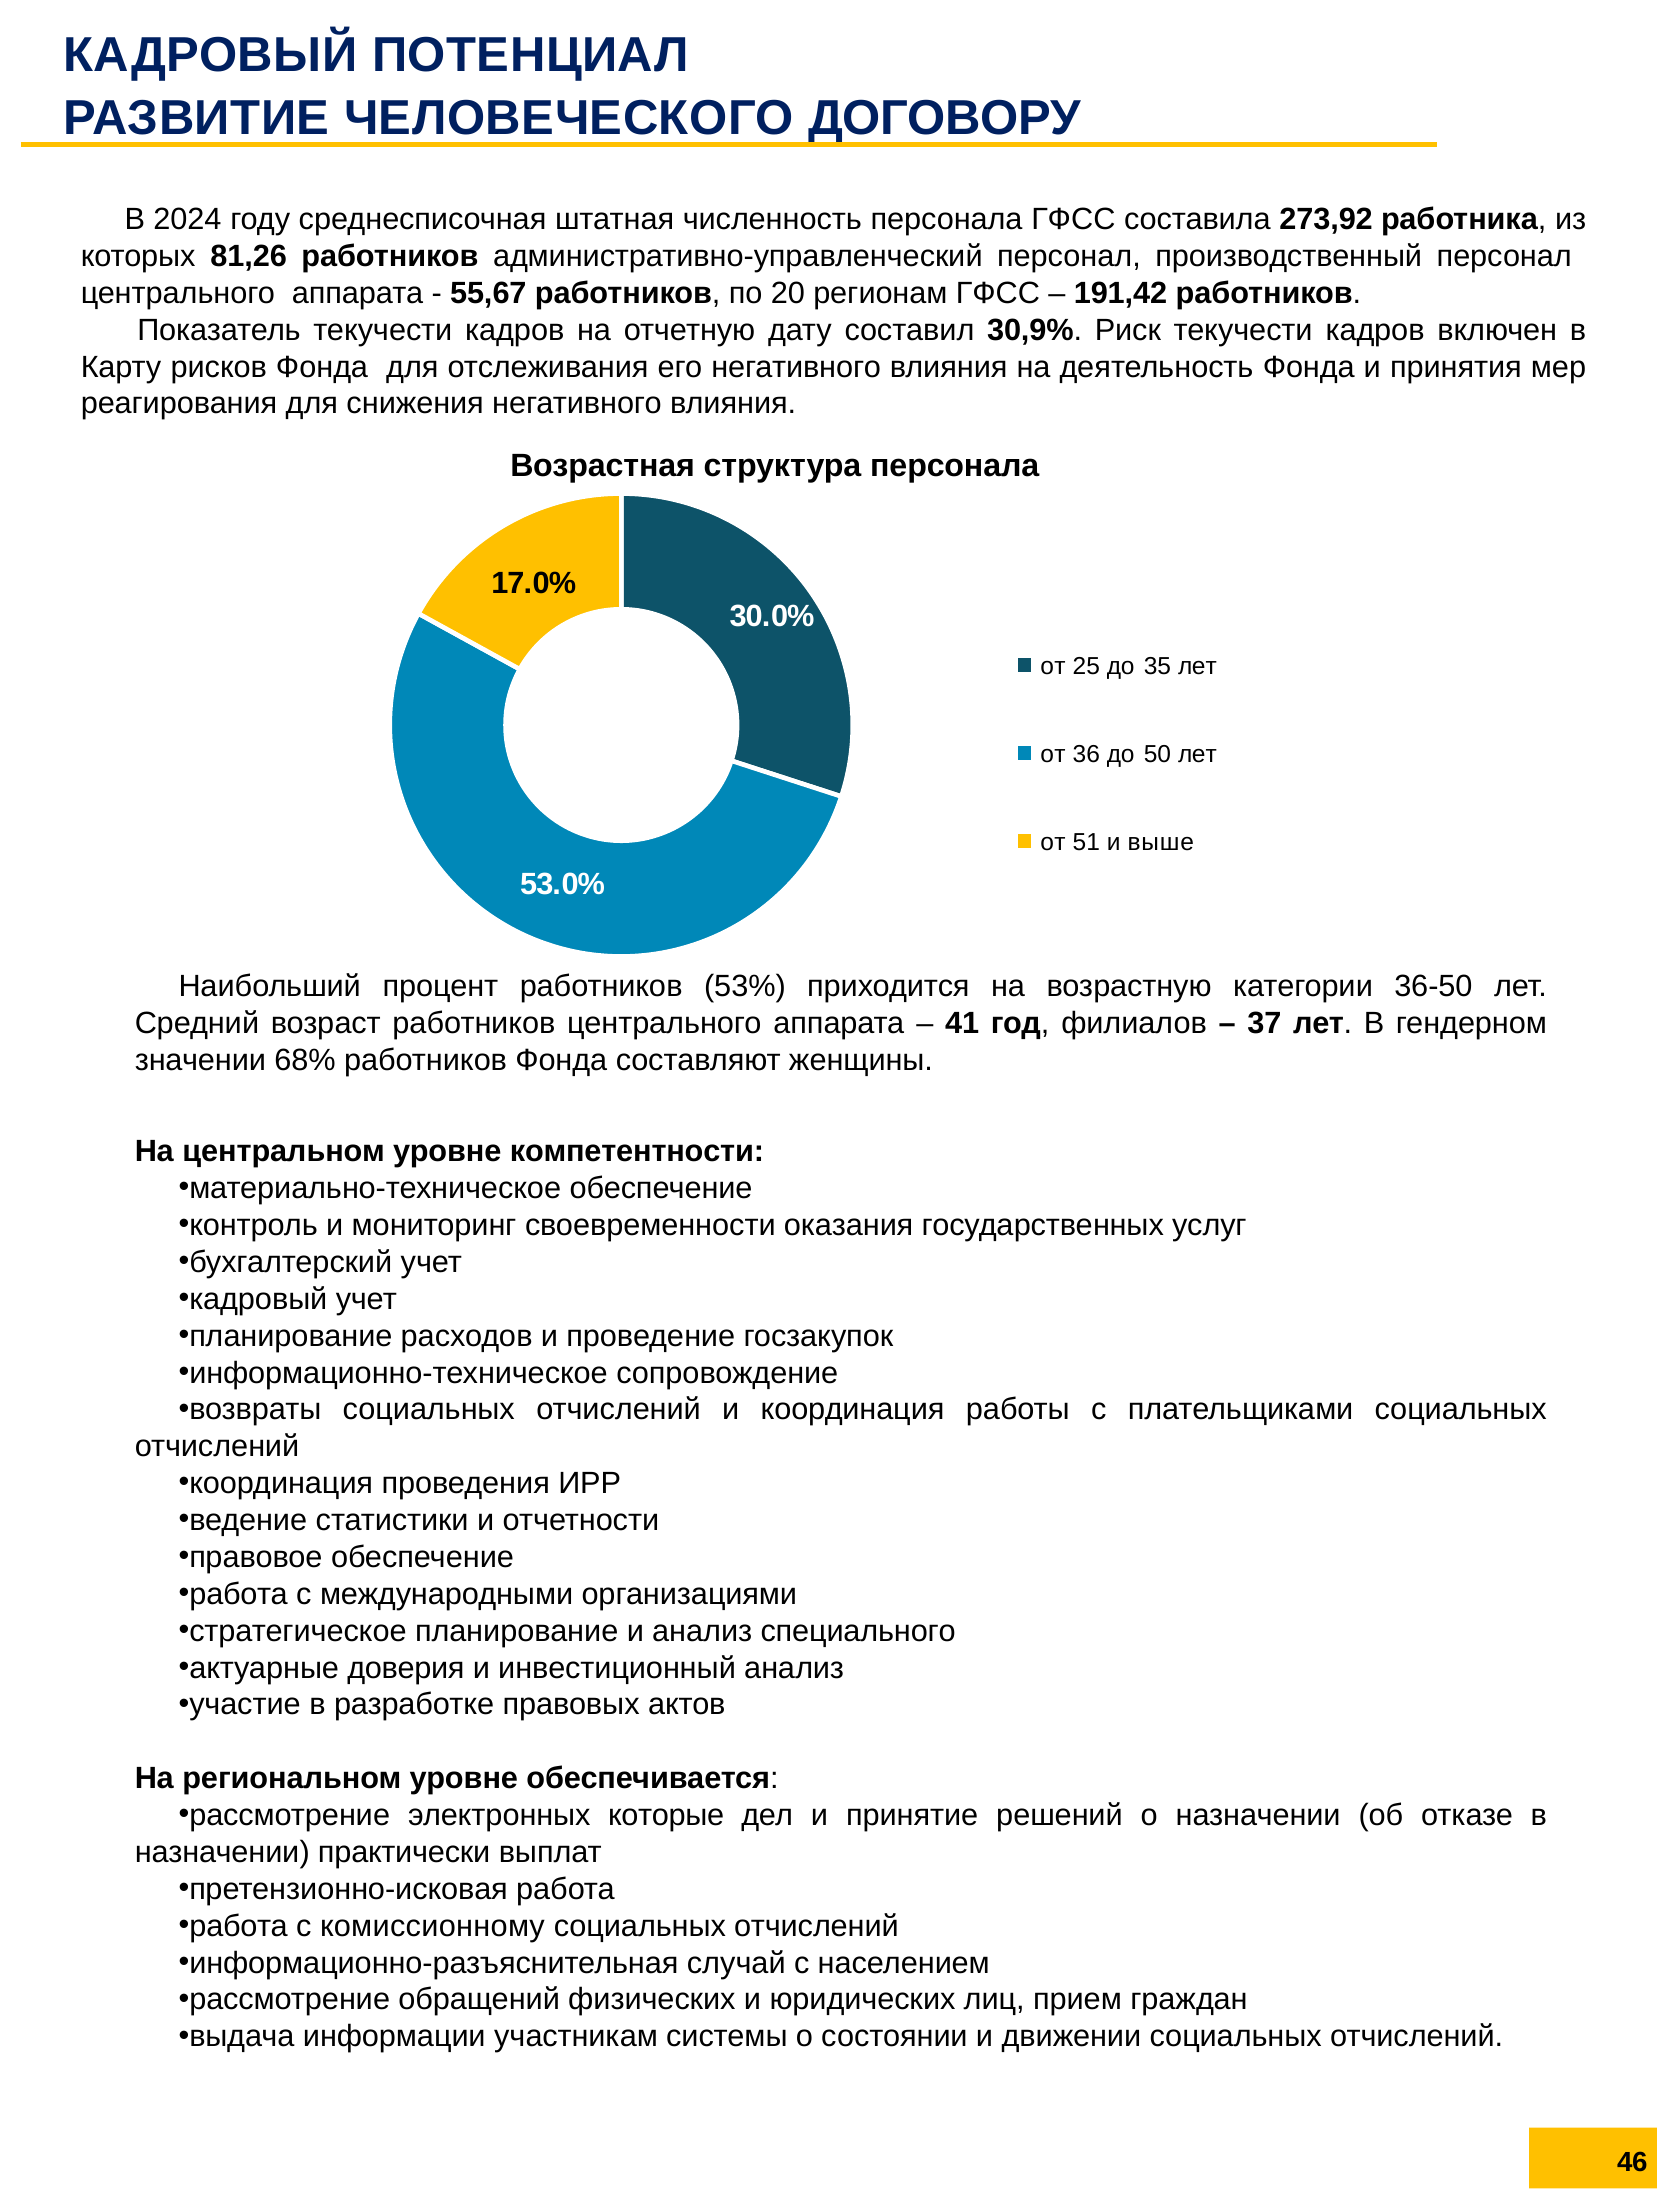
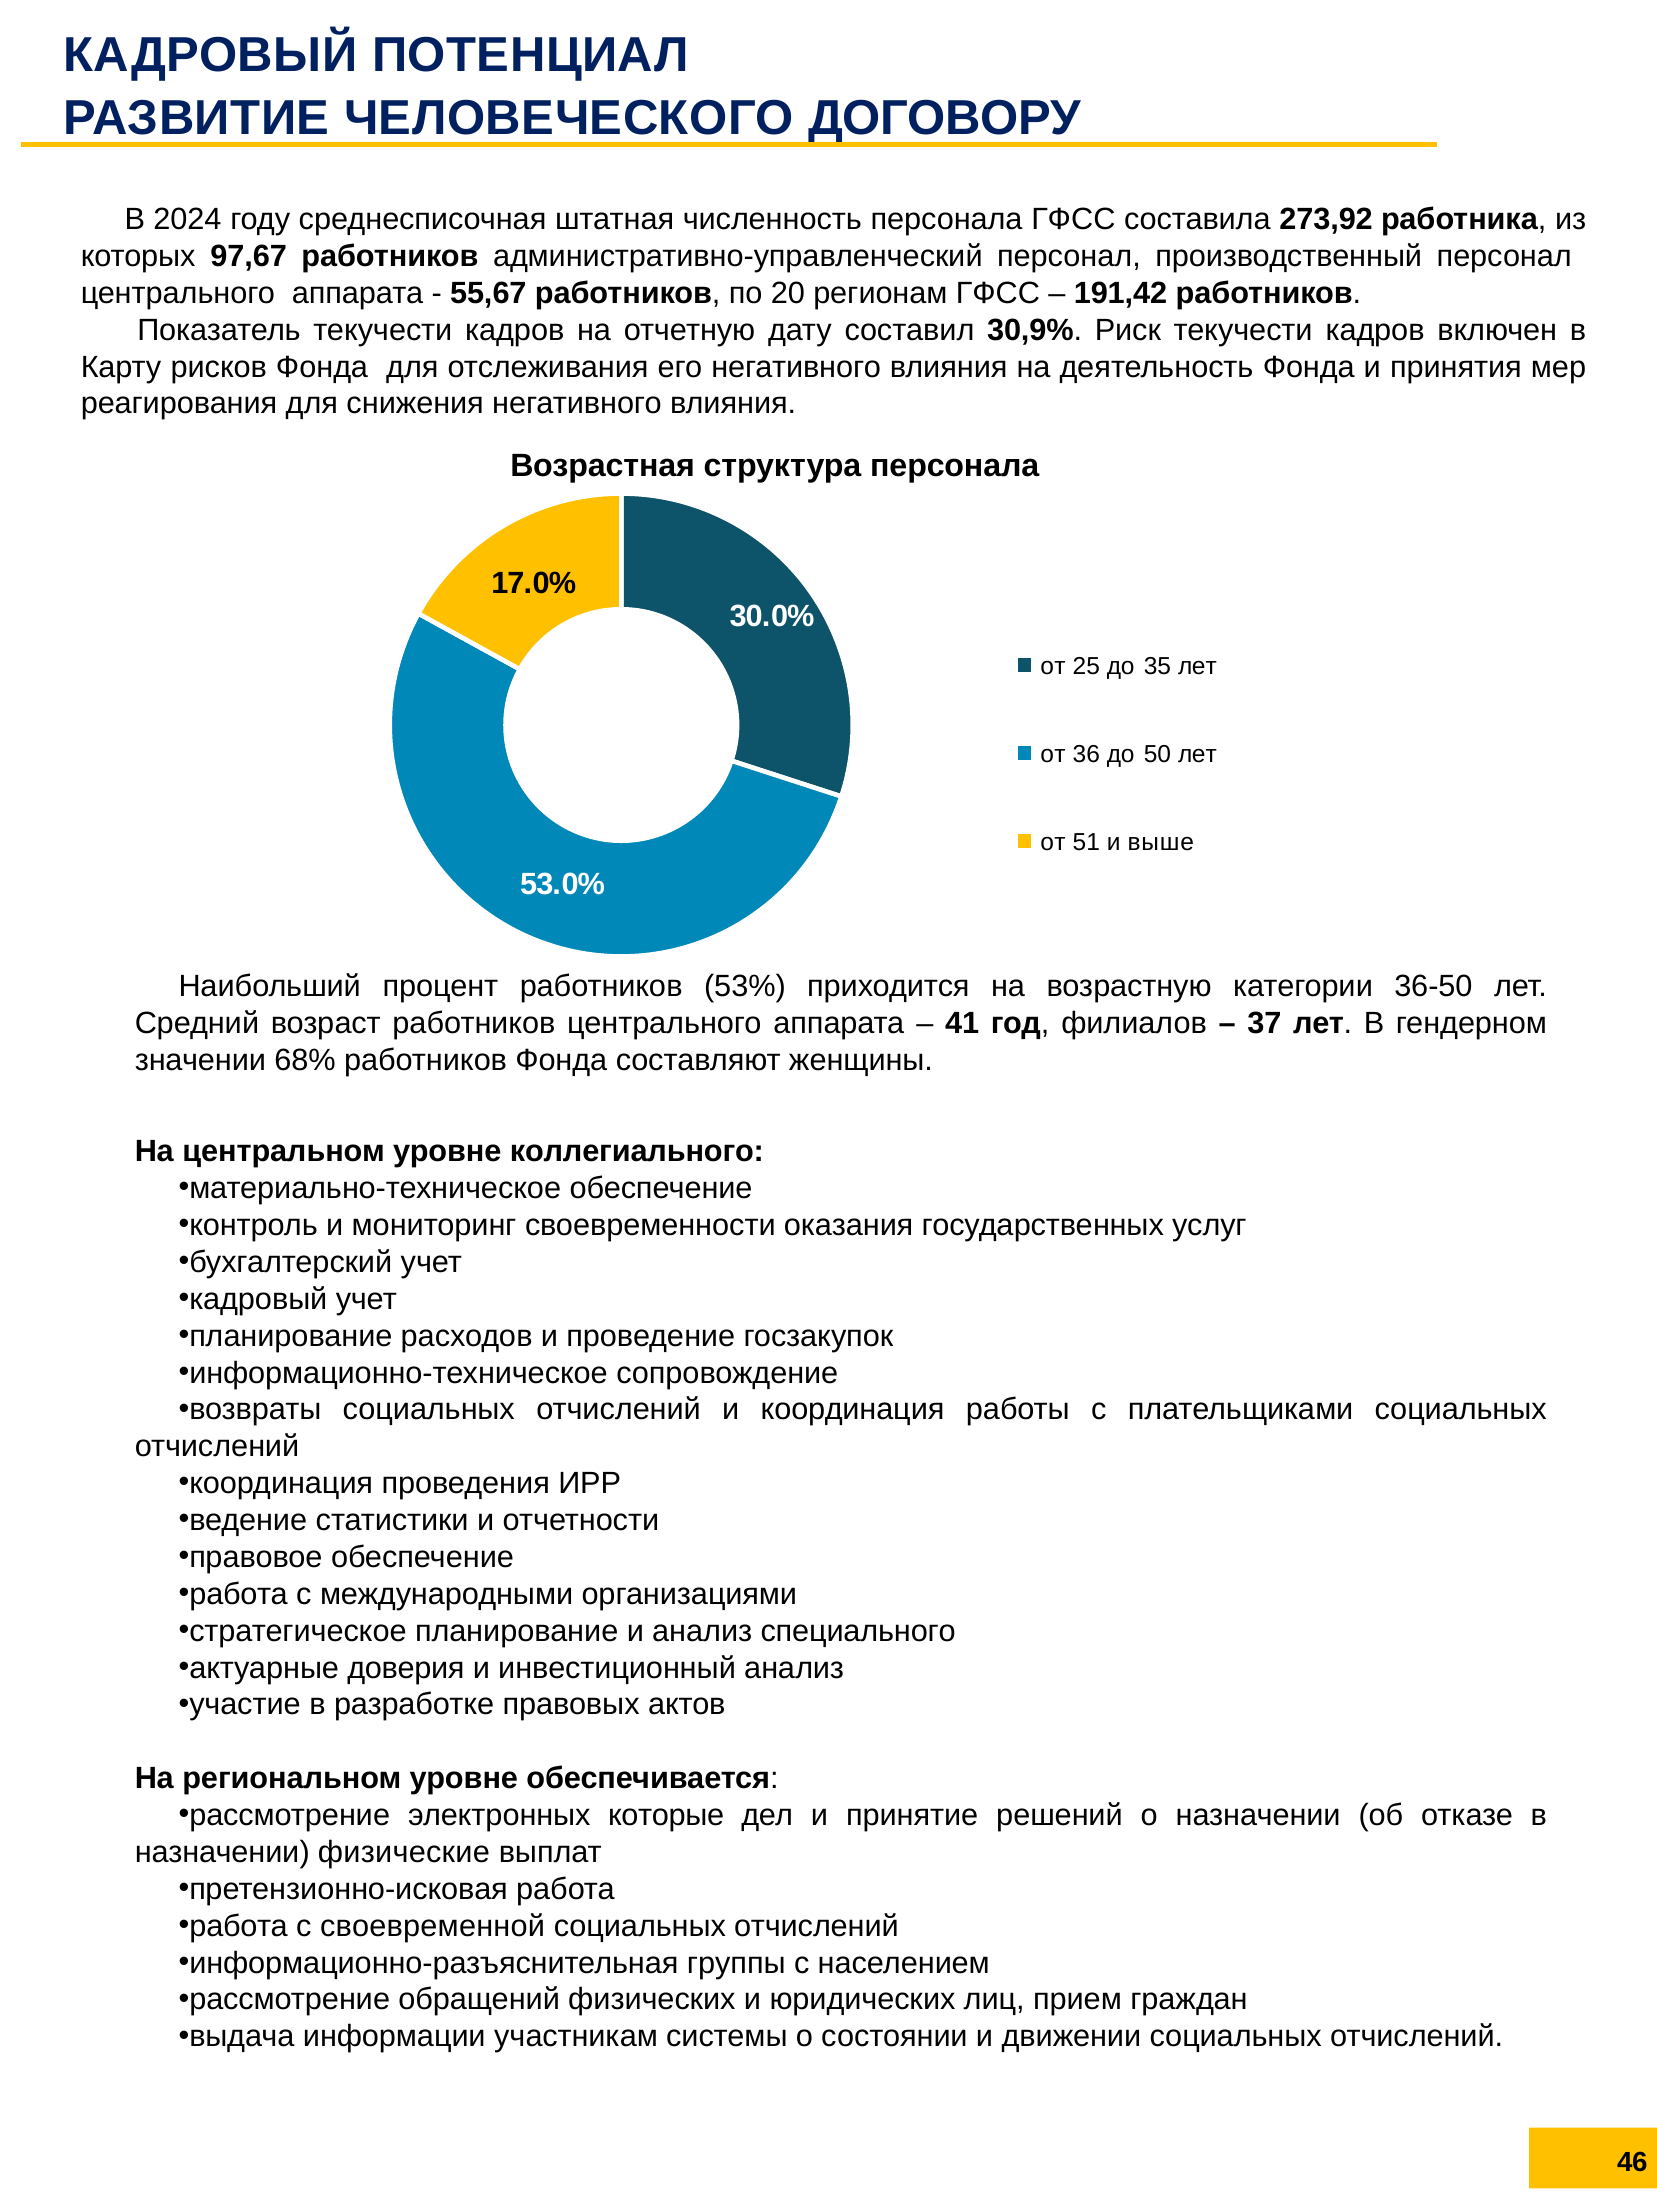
81,26: 81,26 -> 97,67 (249, 256)
компетентности: компетентности -> коллегиального (637, 1152)
практически: практически -> физические (404, 1853)
комиссионному: комиссионному -> своевременной (433, 1926)
случай: случай -> группы (736, 1963)
